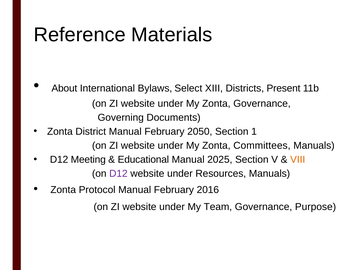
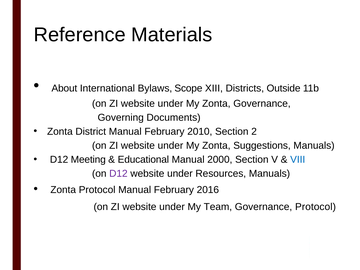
Select: Select -> Scope (188, 88)
Present: Present -> Outside (284, 88)
2050: 2050 -> 2010 (200, 131)
1: 1 -> 2 (254, 131)
Committees: Committees -> Suggestions (262, 146)
2025: 2025 -> 2000 (220, 160)
VIII colour: orange -> blue (298, 160)
Governance Purpose: Purpose -> Protocol (316, 207)
